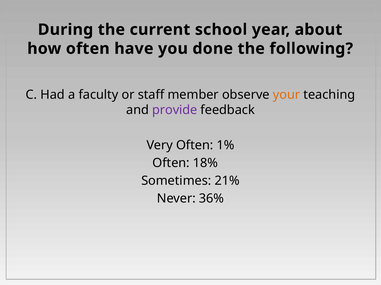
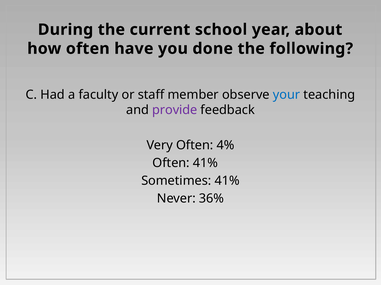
your colour: orange -> blue (287, 95)
1%: 1% -> 4% (226, 146)
Often 18%: 18% -> 41% (205, 163)
Sometimes 21%: 21% -> 41% (227, 181)
